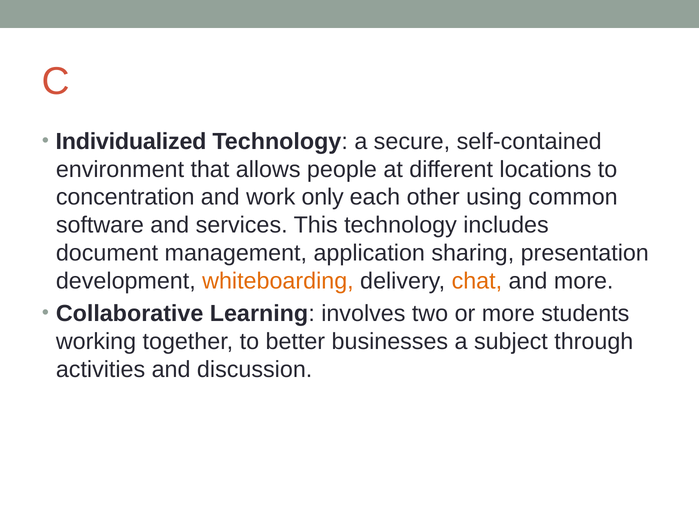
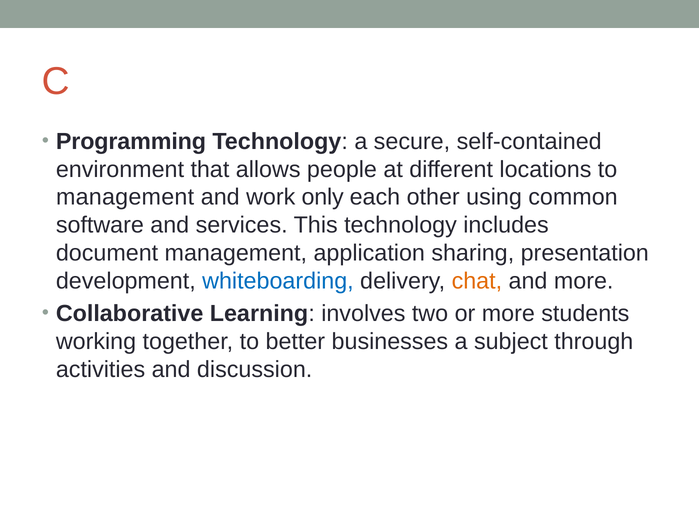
Individualized: Individualized -> Programming (131, 141)
concentration: concentration -> management (125, 197)
whiteboarding colour: orange -> blue (278, 281)
